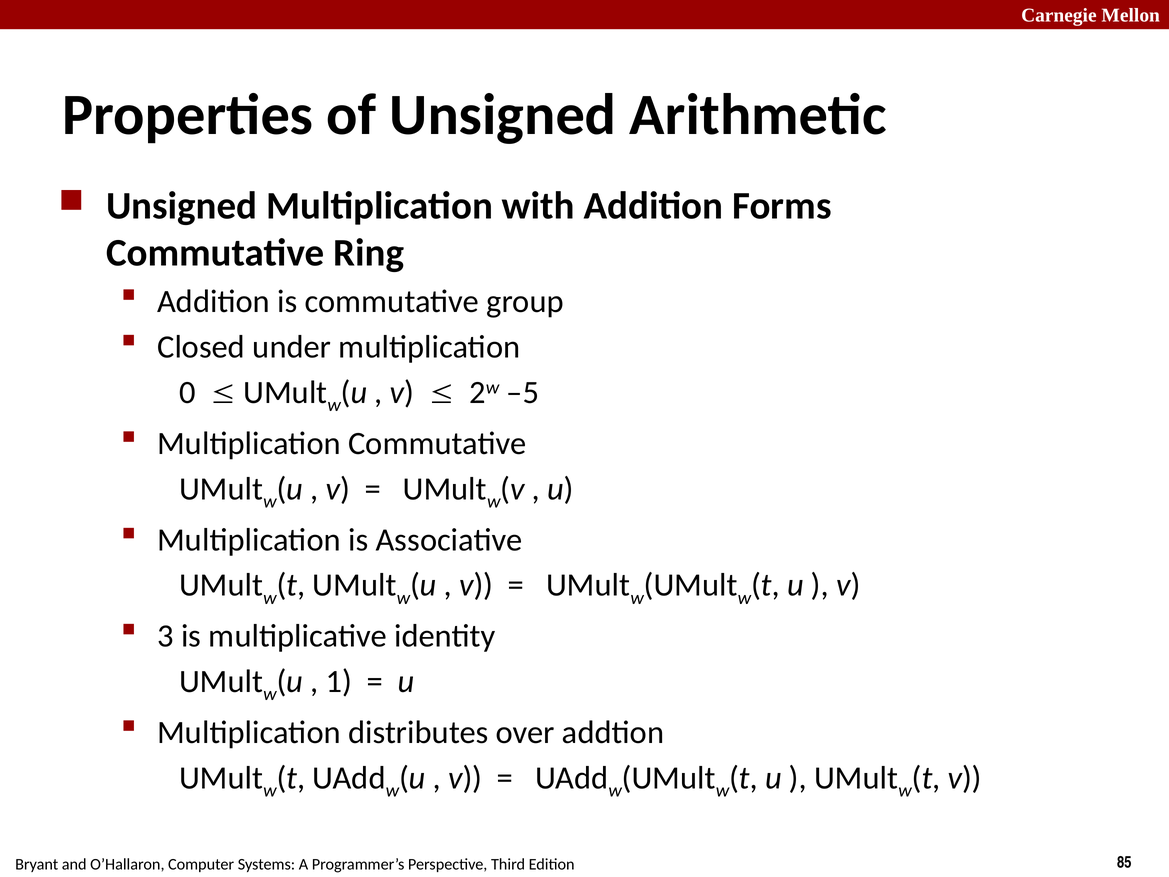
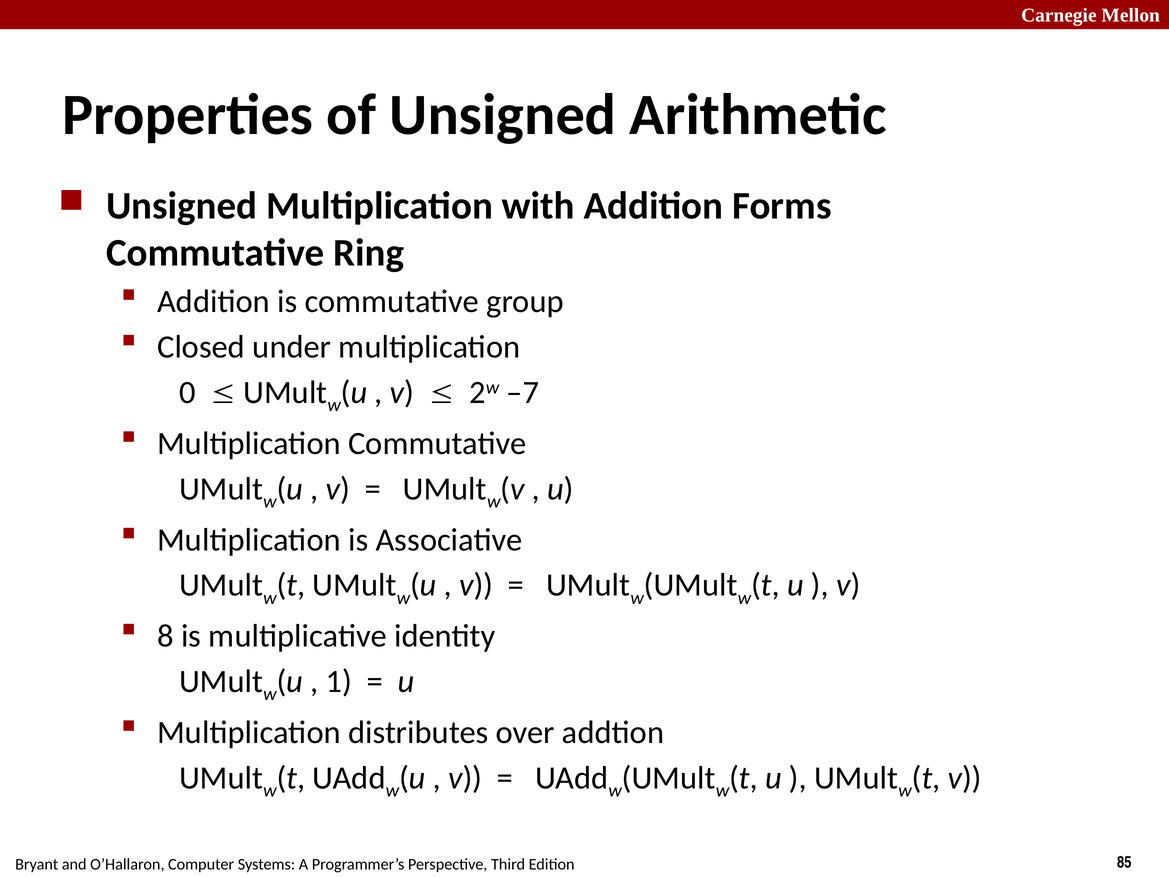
–5: –5 -> –7 (523, 393)
3: 3 -> 8 (165, 636)
